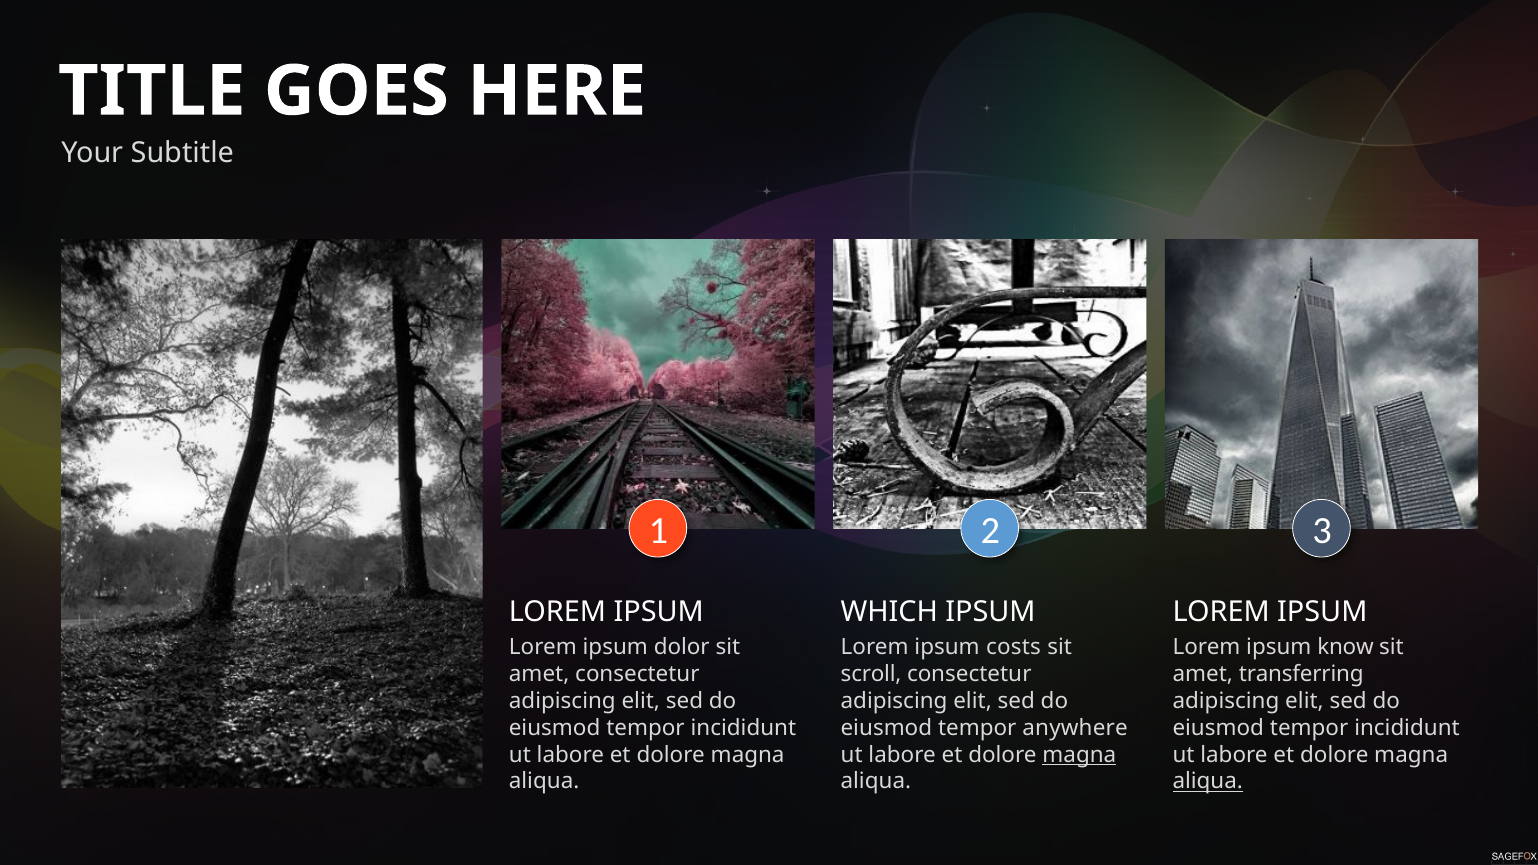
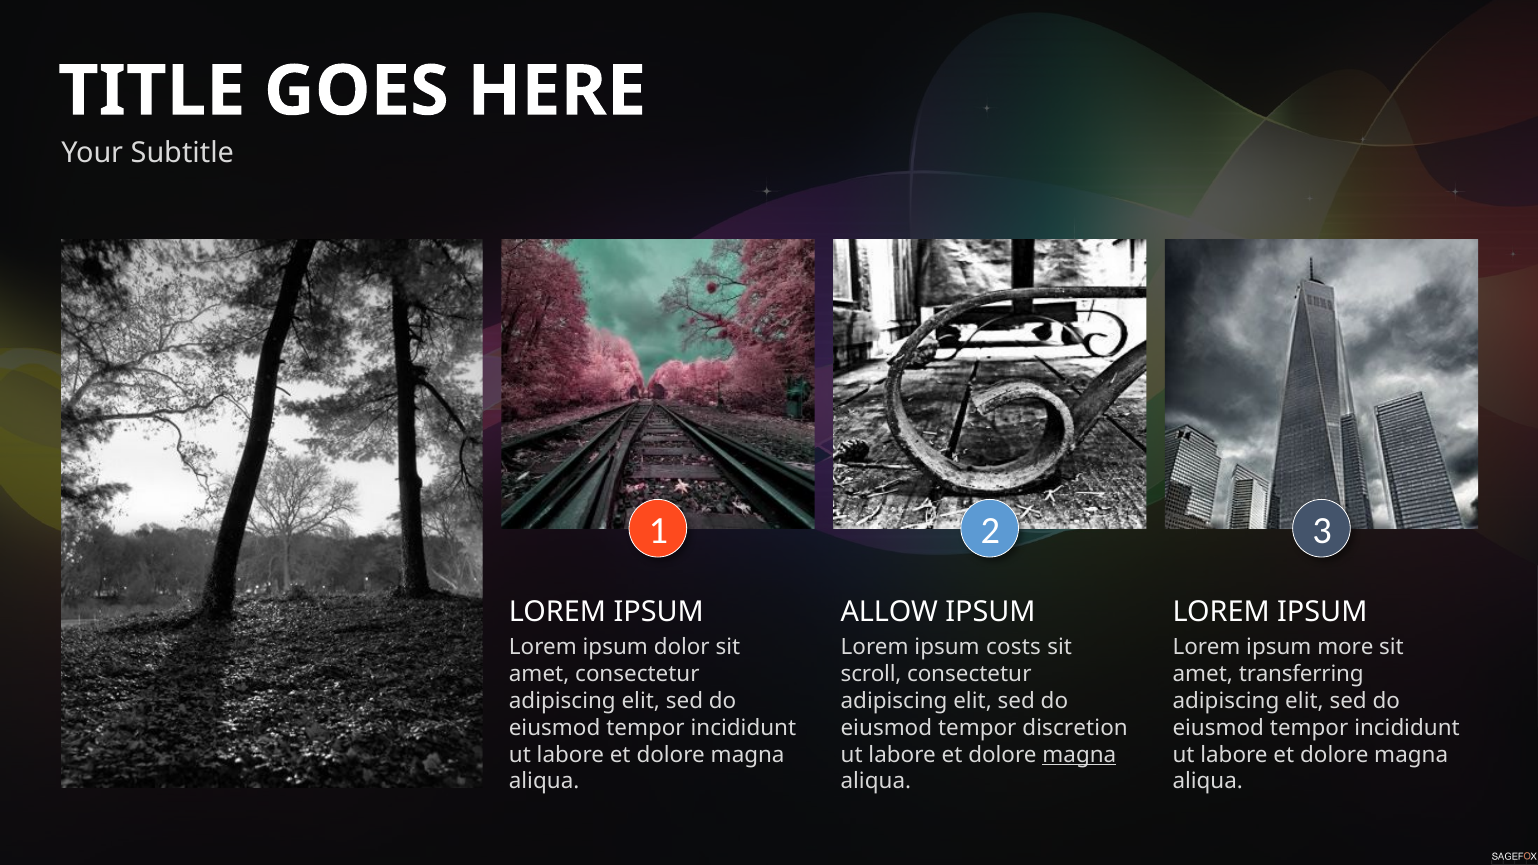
WHICH: WHICH -> ALLOW (889, 612)
know: know -> more (1345, 647)
anywhere: anywhere -> discretion (1075, 728)
aliqua underline: present -> none (1208, 782)
